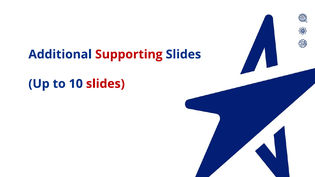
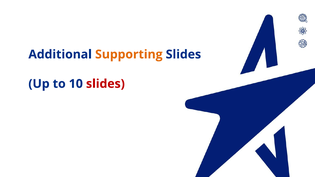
Supporting colour: red -> orange (129, 54)
